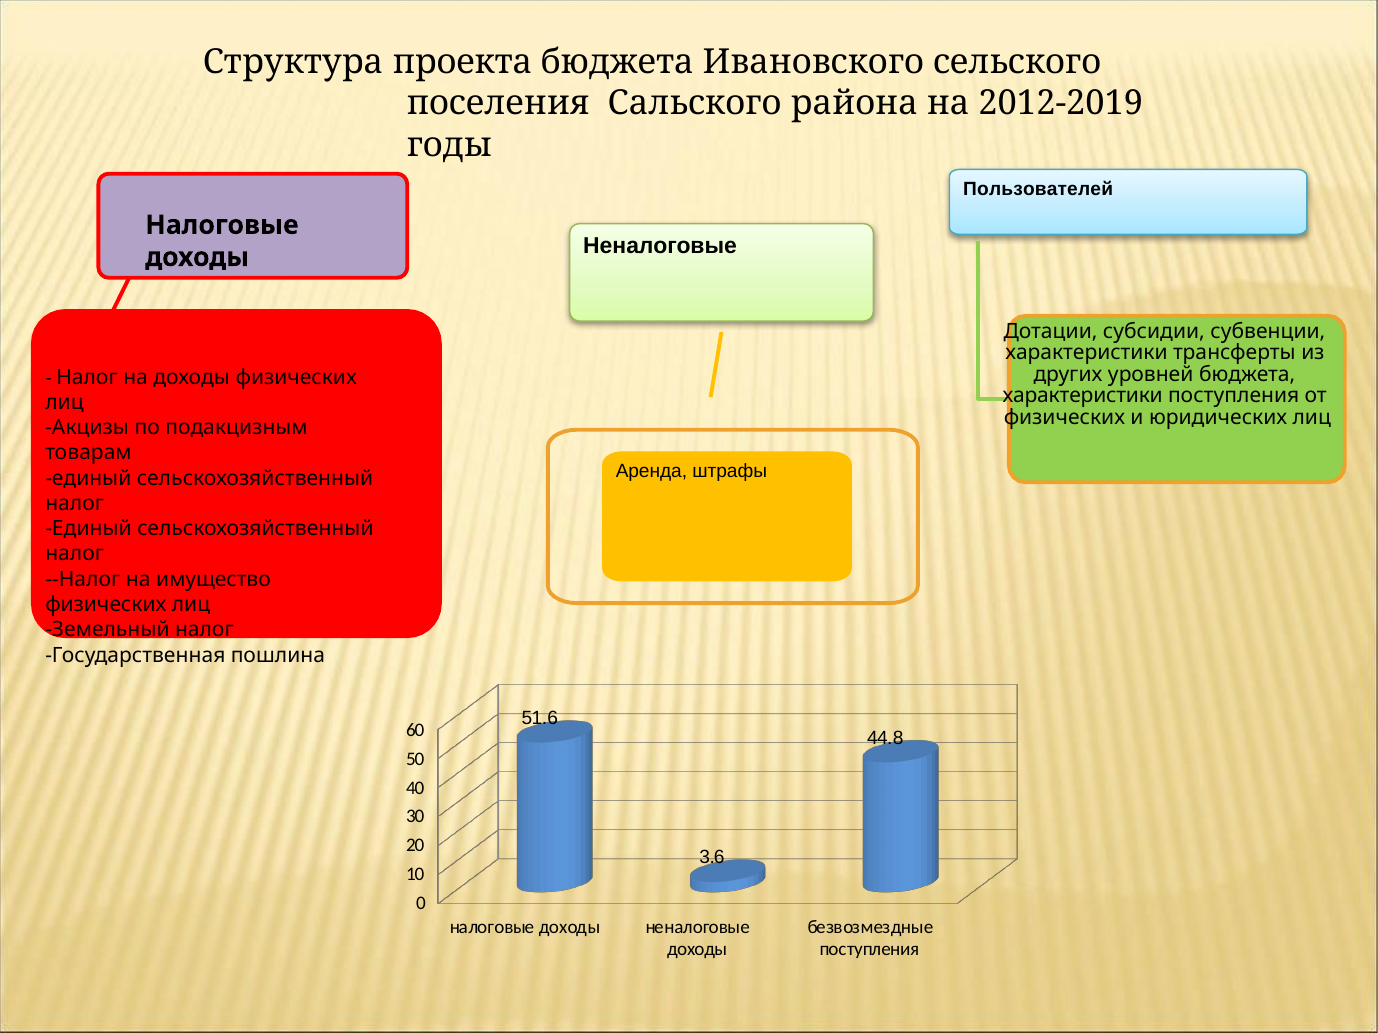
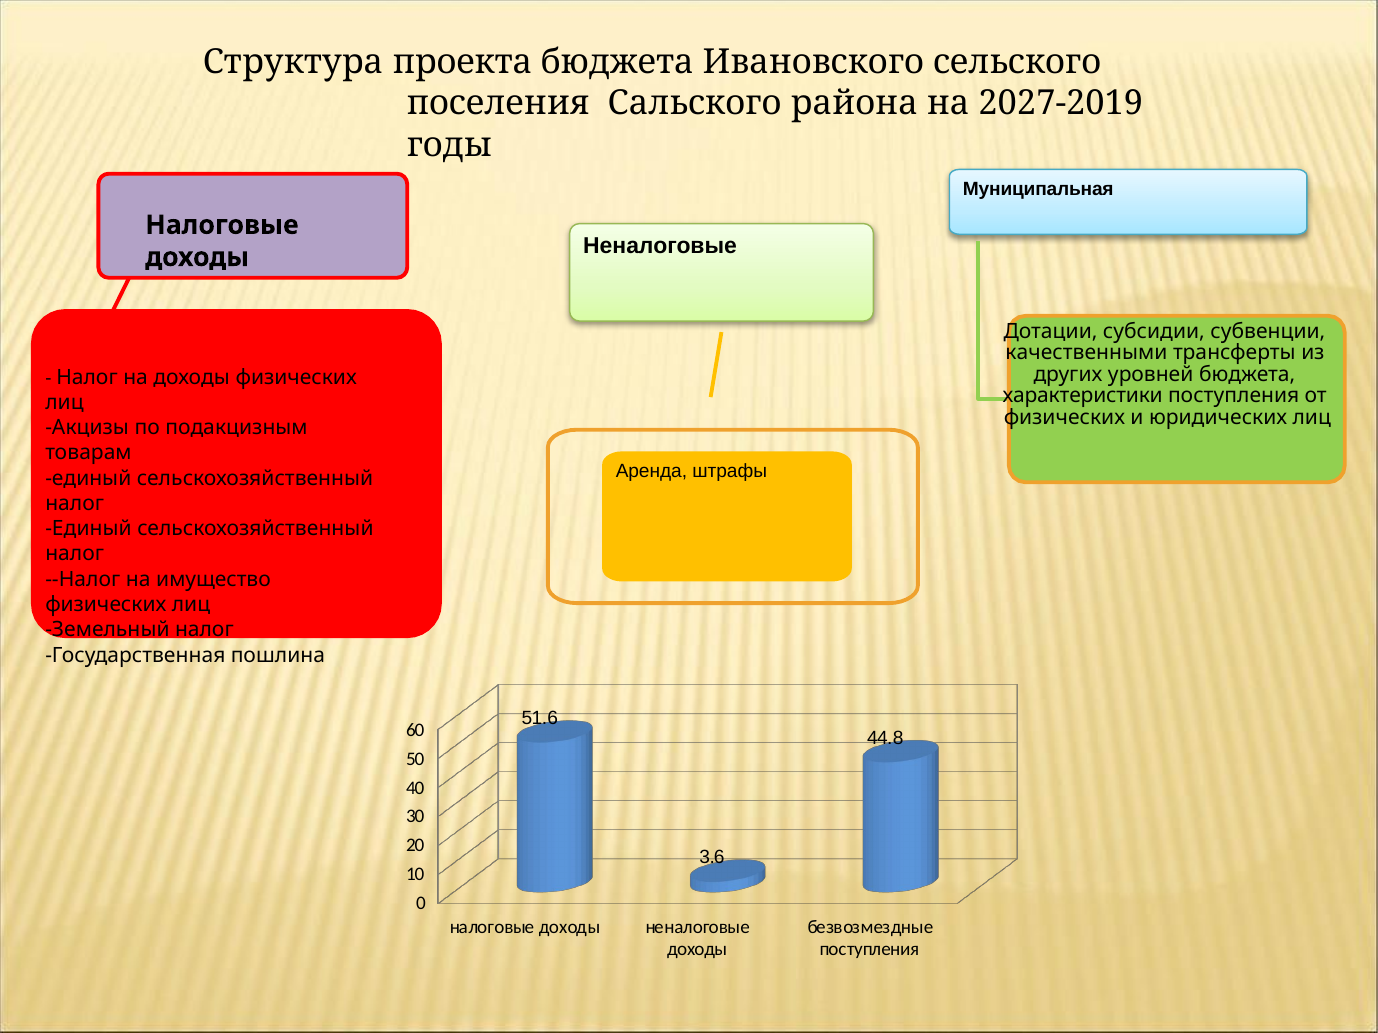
2012-2019: 2012-2019 -> 2027-2019 (1061, 104)
Пользователей: Пользователей -> Муниципальная (1038, 189)
характеристики: характеристики -> качественными (1086, 353)
